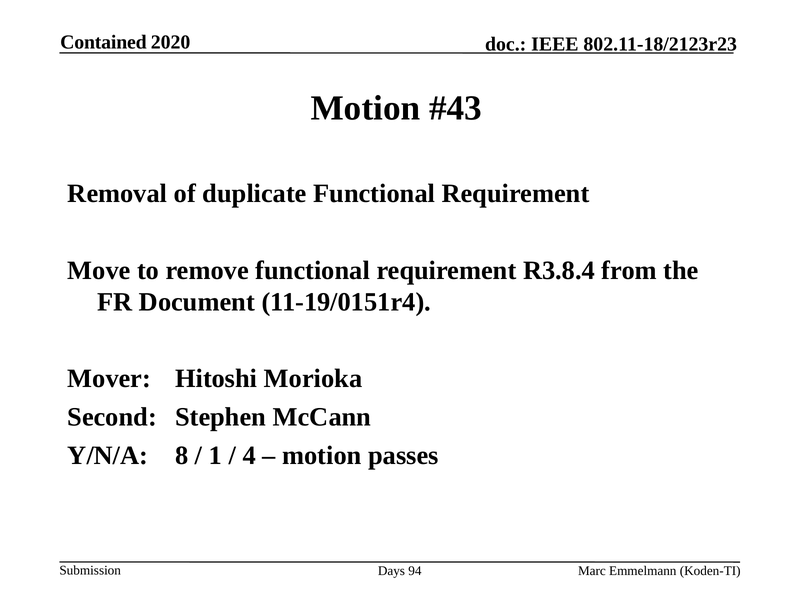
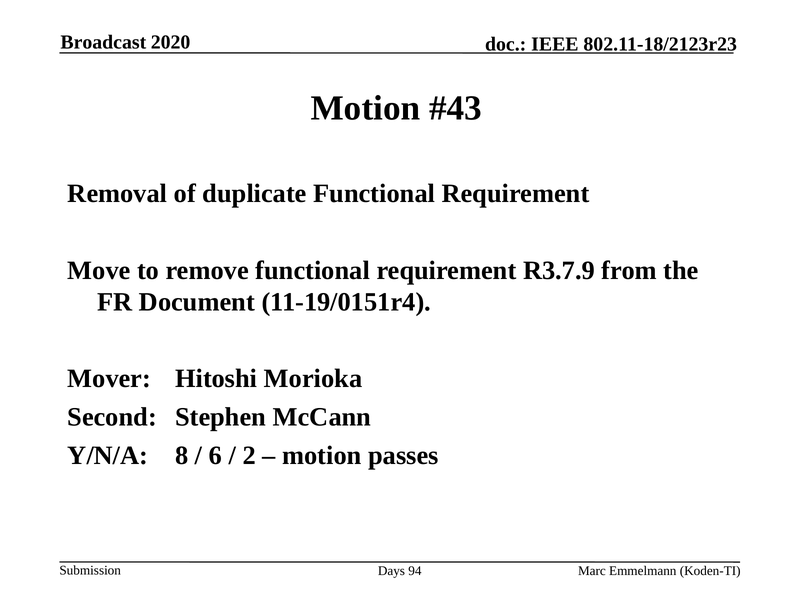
Contained: Contained -> Broadcast (103, 42)
R3.8.4: R3.8.4 -> R3.7.9 (559, 270)
1: 1 -> 6 (215, 455)
4: 4 -> 2 (249, 455)
